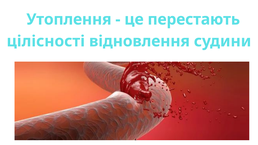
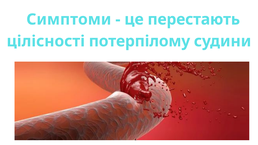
Утоплення: Утоплення -> Симптоми (69, 19)
відновлення: відновлення -> потерпілому (139, 41)
